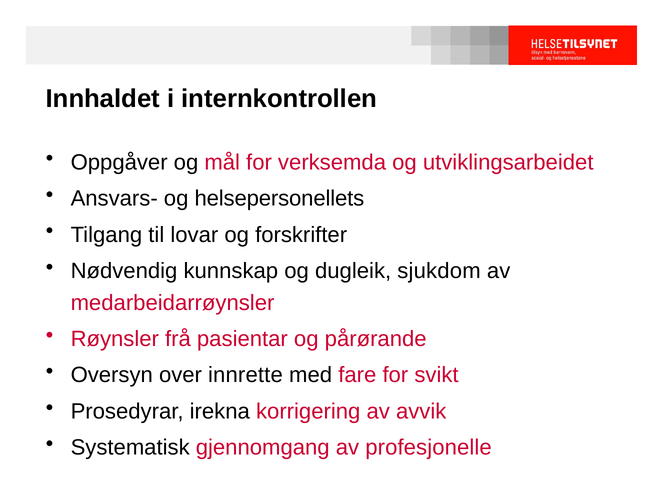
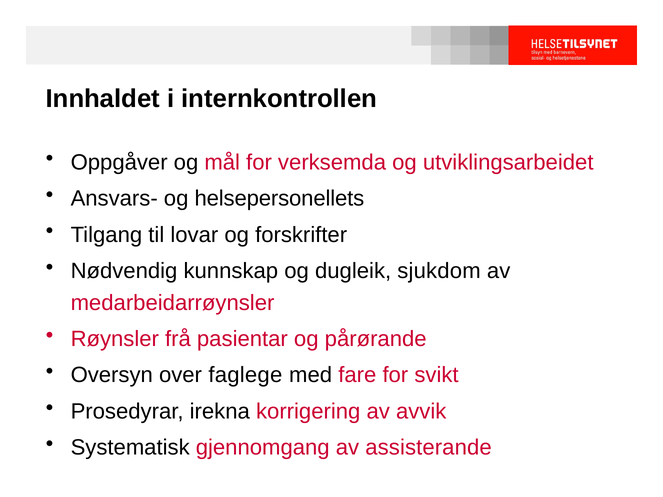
innrette: innrette -> faglege (245, 375)
profesjonelle: profesjonelle -> assisterande (429, 448)
